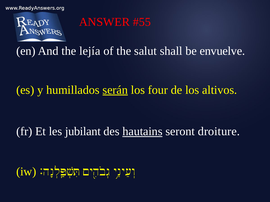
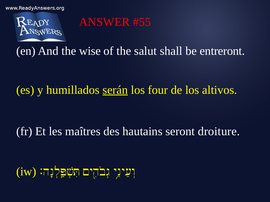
lejía: lejía -> wise (90, 51)
envuelve: envuelve -> entreront (222, 51)
jubilant: jubilant -> maîtres (83, 132)
hautains underline: present -> none (142, 132)
